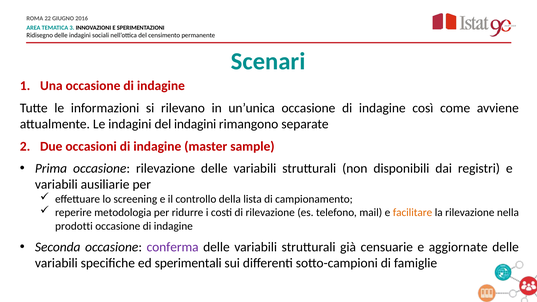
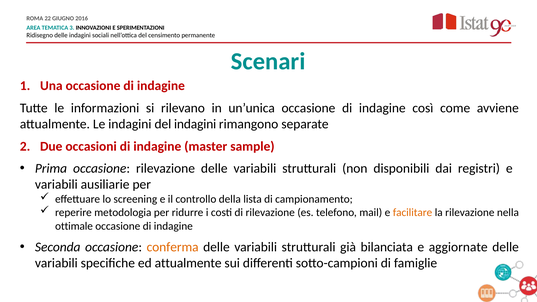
prodotti: prodotti -> ottimale (74, 226)
conferma colour: purple -> orange (173, 247)
censuarie: censuarie -> bilanciata (387, 247)
ed sperimentali: sperimentali -> attualmente (188, 263)
